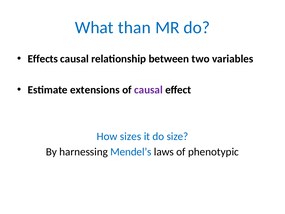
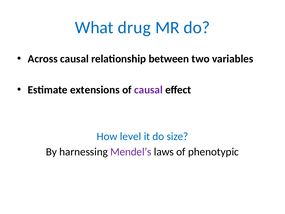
than: than -> drug (134, 28)
Effects: Effects -> Across (43, 59)
sizes: sizes -> level (131, 136)
Mendel’s colour: blue -> purple (131, 152)
